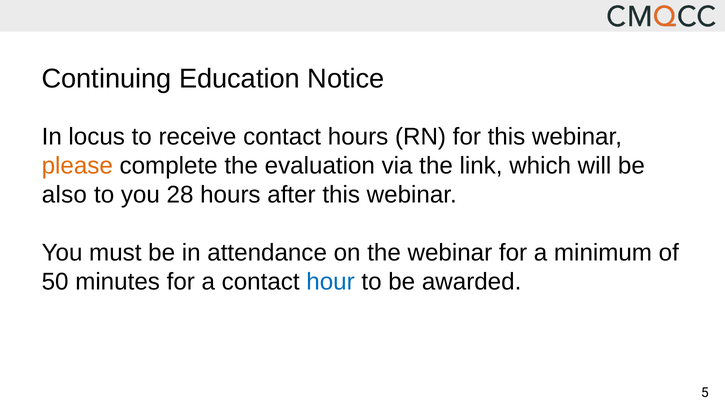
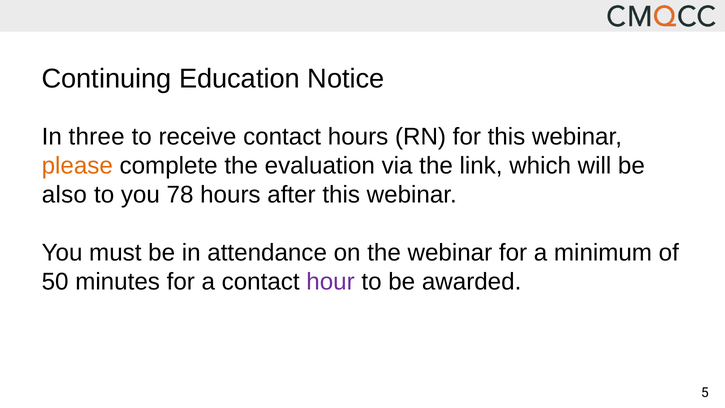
locus: locus -> three (97, 137)
28: 28 -> 78 (180, 195)
hour colour: blue -> purple (331, 282)
